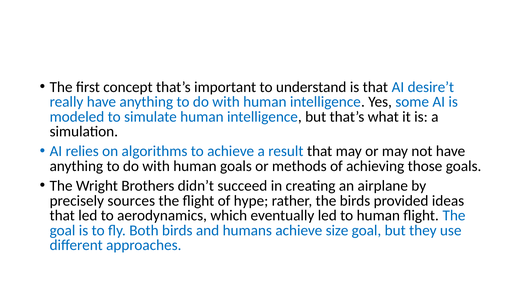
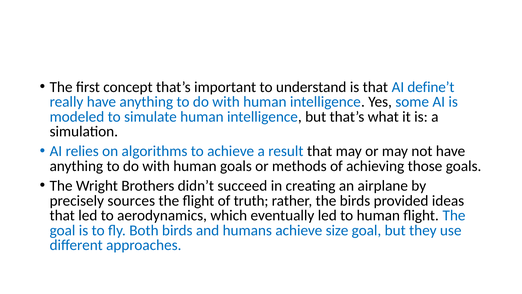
desire’t: desire’t -> define’t (431, 87)
hype: hype -> truth (251, 200)
